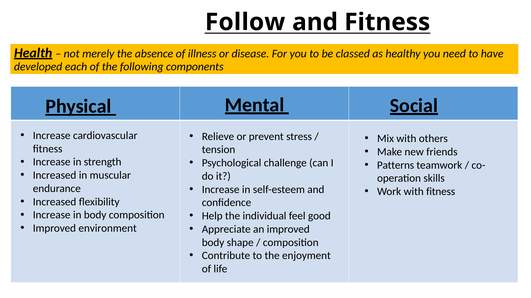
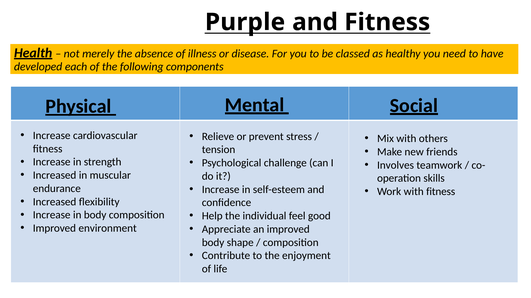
Follow: Follow -> Purple (245, 22)
Patterns: Patterns -> Involves (396, 165)
